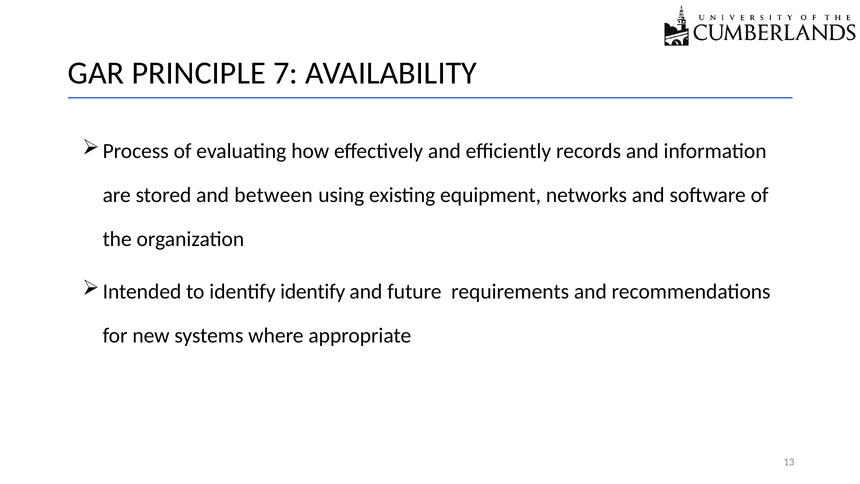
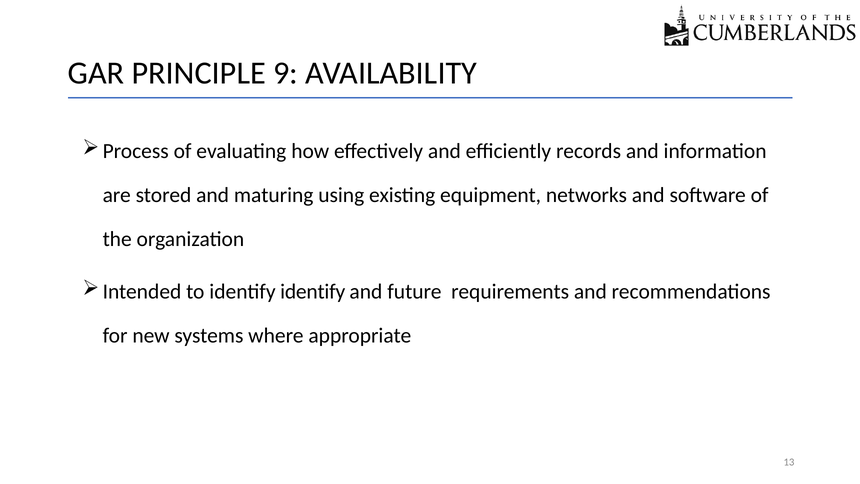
7: 7 -> 9 (286, 73)
between: between -> maturing (274, 195)
